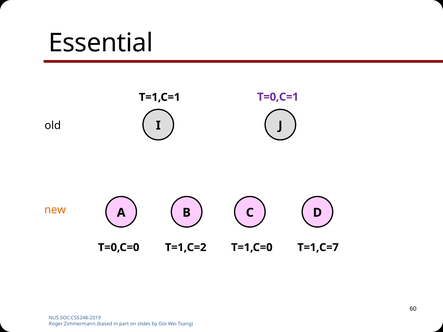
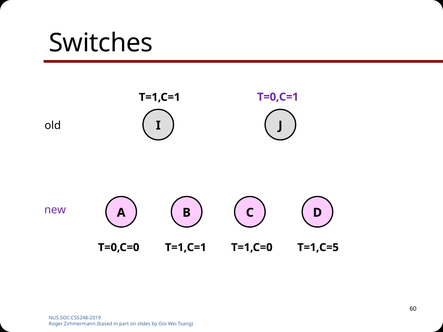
Essential: Essential -> Switches (101, 43)
new colour: orange -> purple (55, 210)
T=0,C=0 T=1,C=2: T=1,C=2 -> T=1,C=1 (186, 248)
T=1,C=7: T=1,C=7 -> T=1,C=5 (318, 248)
